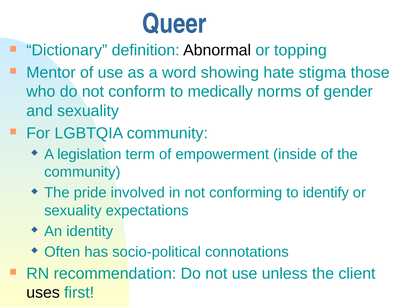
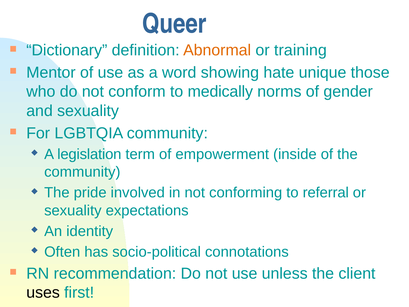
Abnormal colour: black -> orange (217, 50)
topping: topping -> training (300, 50)
stigma: stigma -> unique (323, 72)
identify: identify -> referral (326, 193)
